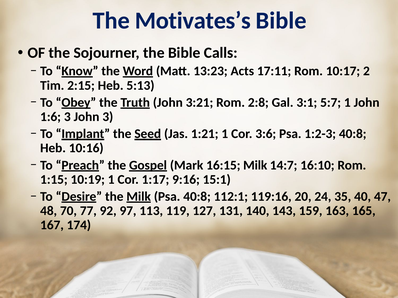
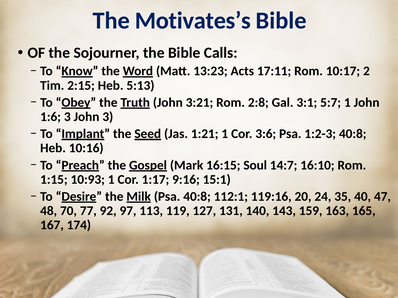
16:15 Milk: Milk -> Soul (255, 165)
10:19: 10:19 -> 10:93 (88, 180)
